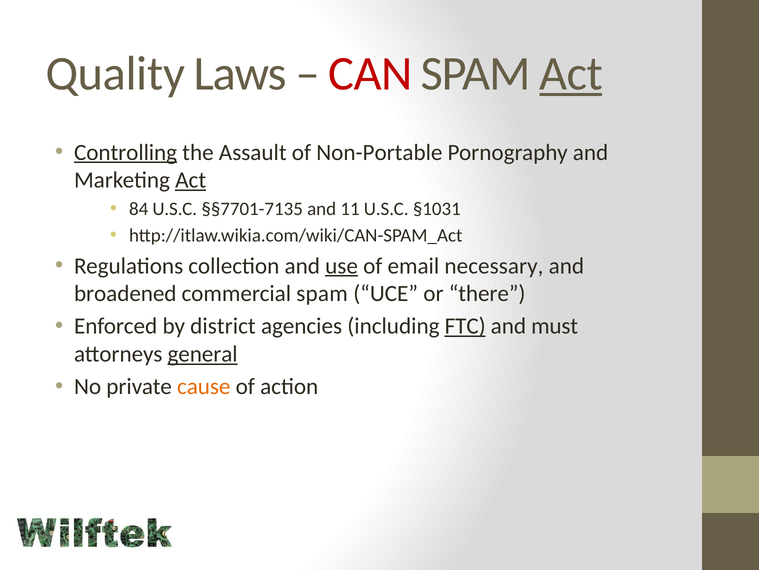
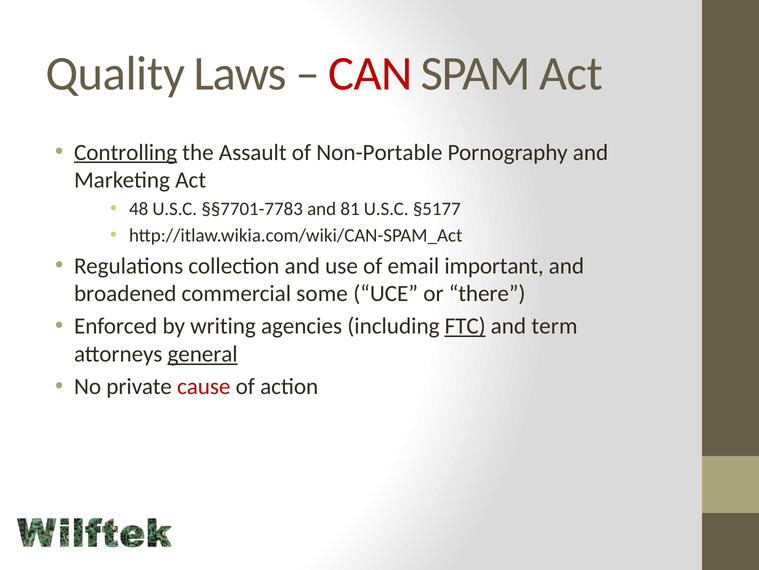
Act underline: present -> none (571, 74)
Act underline: present -> none (191, 180)
84: 84 -> 48 (139, 209)
§§7701-7135: §§7701-7135 -> §§7701-7783 (252, 209)
11: 11 -> 81 (350, 209)
§1031: §1031 -> §5177 (437, 209)
use underline: present -> none (342, 266)
necessary: necessary -> important (494, 266)
commercial spam: spam -> some (322, 293)
district: district -> writing (223, 326)
must: must -> term (554, 326)
cause colour: orange -> red (204, 386)
